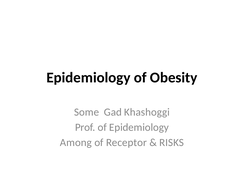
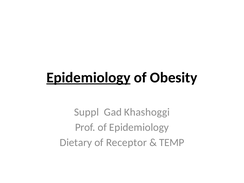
Epidemiology underline: none -> present (88, 78)
Some: Some -> Suppl (87, 112)
Among: Among -> Dietary (76, 143)
RISKS: RISKS -> TEMP (172, 143)
